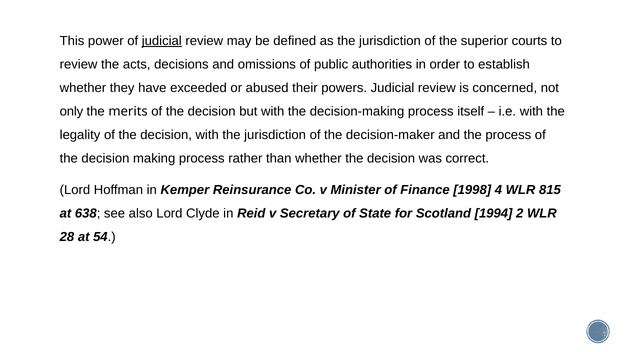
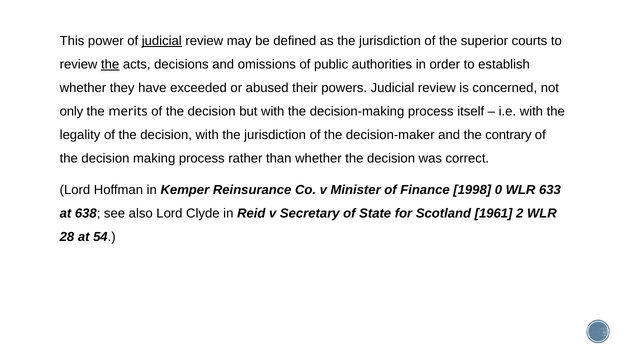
the underline: none -> present (110, 65)
the process: process -> contrary (508, 135)
4: 4 -> 0 (498, 190)
815: 815 -> 633 (550, 190)
1994: 1994 -> 1961 (494, 214)
